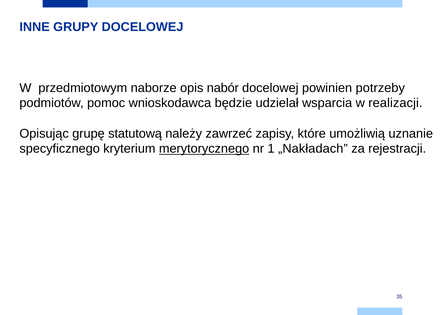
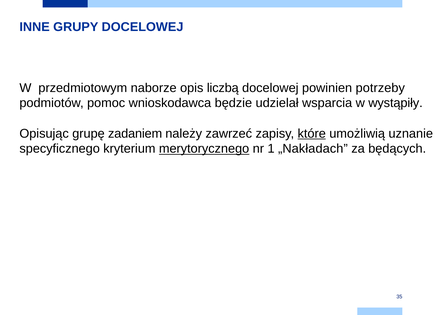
nabór: nabór -> liczbą (223, 88)
realizacji: realizacji -> wystąpiły (396, 103)
statutową: statutową -> zadaniem (135, 133)
które underline: none -> present (312, 133)
rejestracji: rejestracji -> będących (397, 149)
